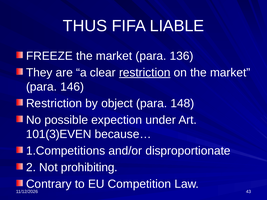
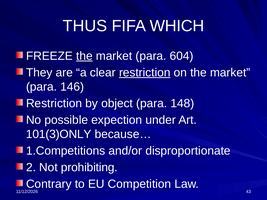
LIABLE: LIABLE -> WHICH (177, 26)
the underline: none -> present (84, 56)
136: 136 -> 604 (182, 56)
101(3)EVEN: 101(3)EVEN -> 101(3)ONLY (59, 134)
